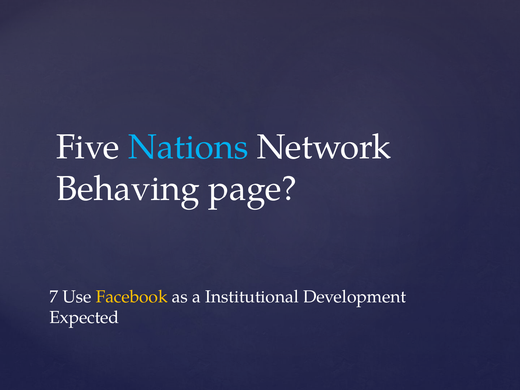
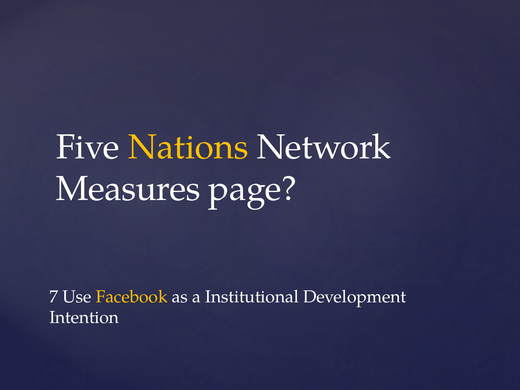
Nations colour: light blue -> yellow (188, 147)
Behaving: Behaving -> Measures (128, 189)
Expected: Expected -> Intention (84, 318)
